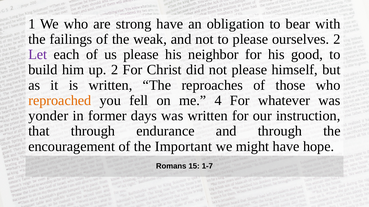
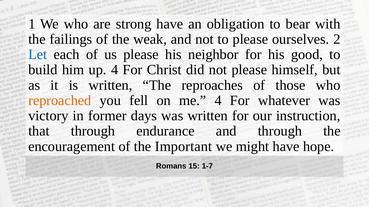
Let colour: purple -> blue (38, 55)
up 2: 2 -> 4 (115, 70)
yonder: yonder -> victory (48, 116)
